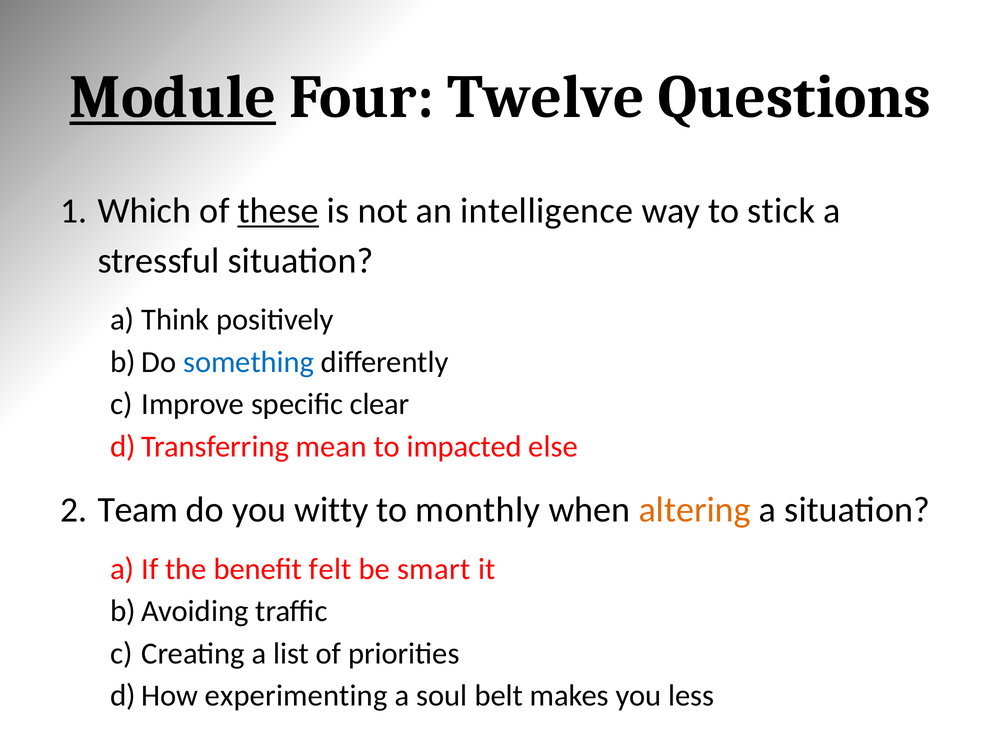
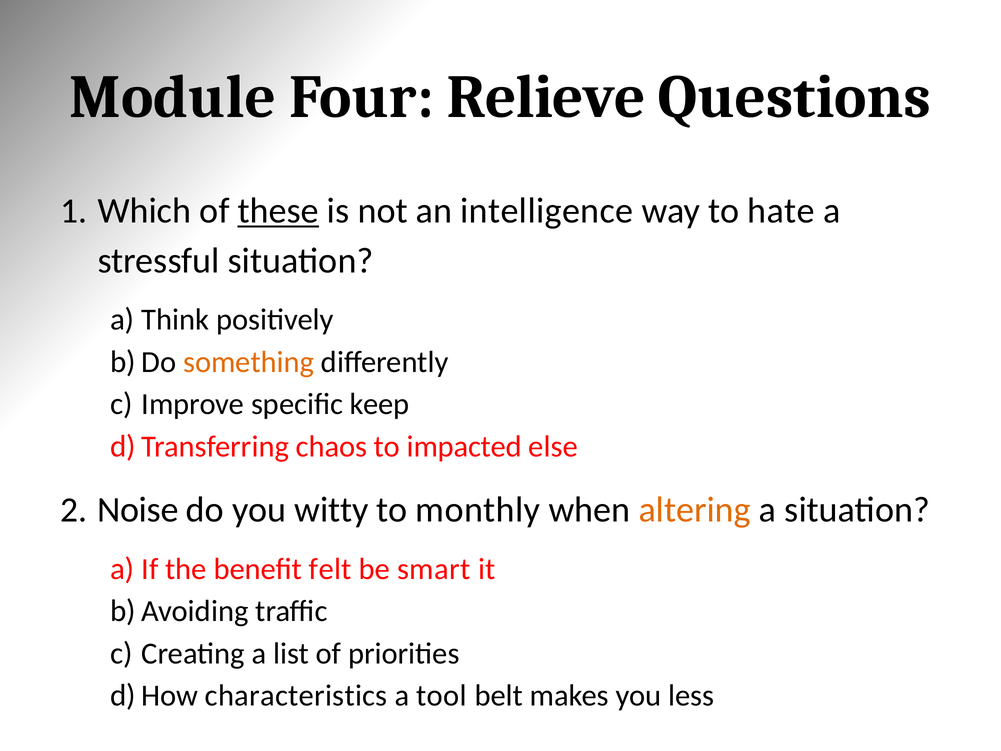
Module underline: present -> none (173, 97)
Twelve: Twelve -> Relieve (546, 97)
stick: stick -> hate (781, 211)
something colour: blue -> orange (249, 362)
clear: clear -> keep (380, 404)
mean: mean -> chaos (331, 446)
Team: Team -> Noise (138, 510)
experimenting: experimenting -> characteristics (296, 695)
soul: soul -> tool (442, 695)
